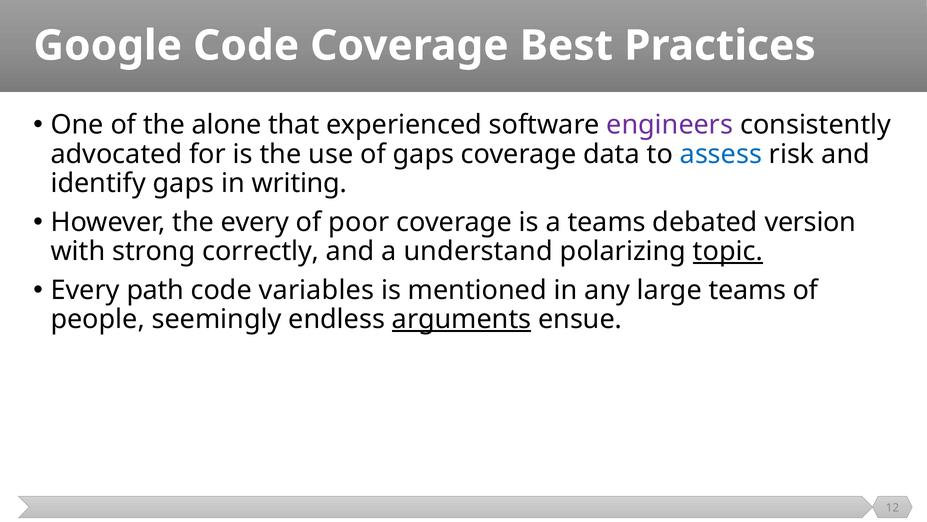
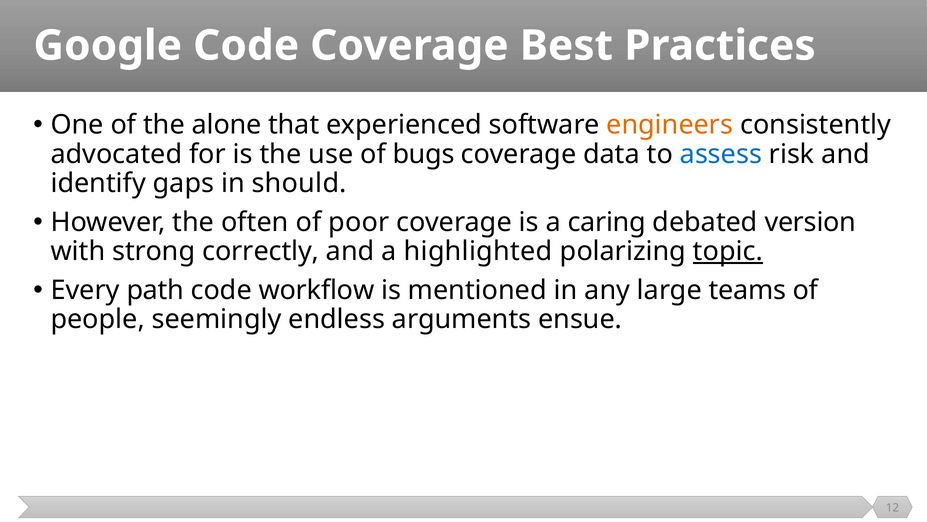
engineers colour: purple -> orange (670, 125)
of gaps: gaps -> bugs (424, 154)
writing: writing -> should (299, 183)
the every: every -> often (255, 222)
a teams: teams -> caring (607, 222)
understand: understand -> highlighted (478, 251)
variables: variables -> workflow (317, 290)
arguments underline: present -> none (462, 319)
